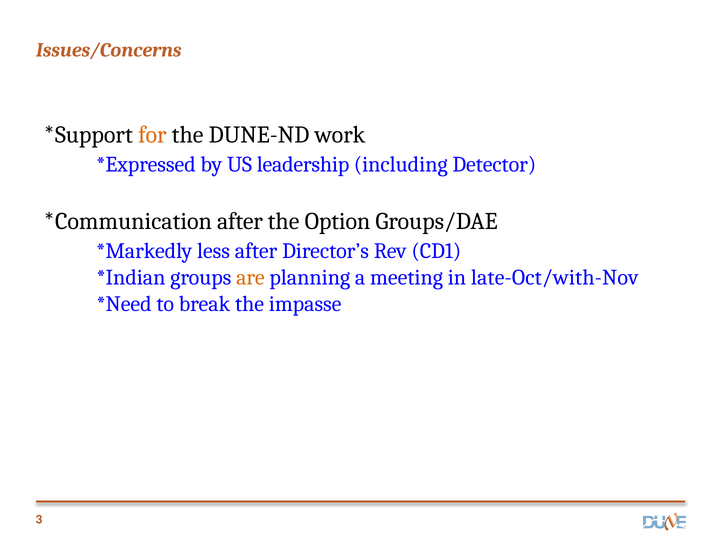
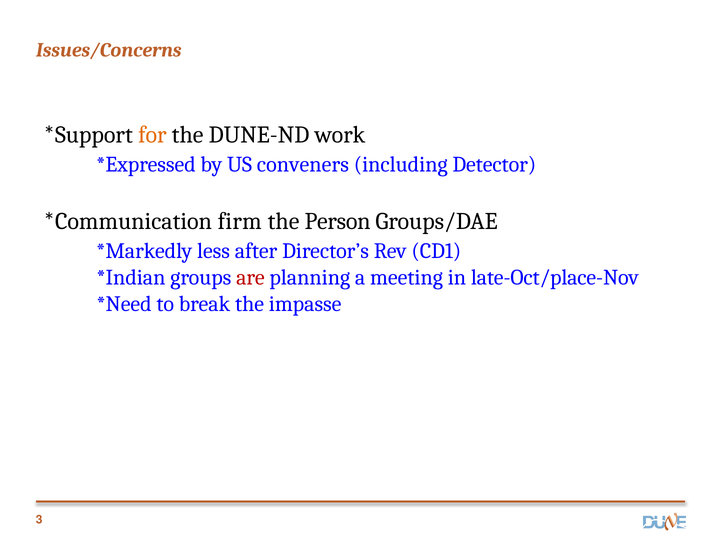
leadership: leadership -> conveners (303, 164)
after: after -> firm (240, 221)
Option: Option -> Person (338, 221)
are colour: orange -> red (250, 278)
late-Oct/with-Nov: late-Oct/with-Nov -> late-Oct/place-Nov (555, 278)
